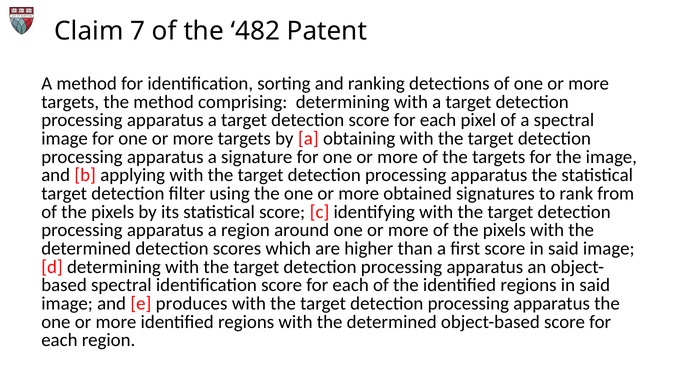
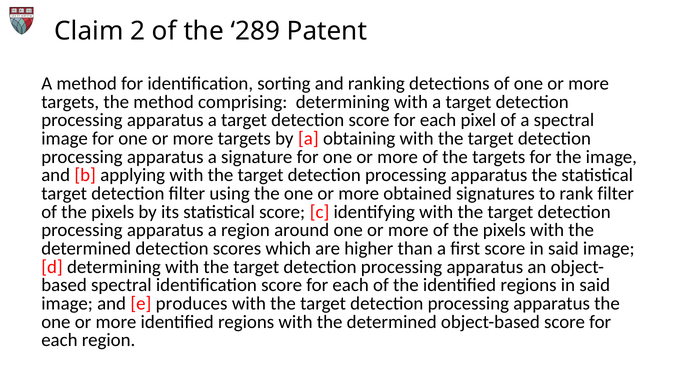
7: 7 -> 2 (138, 31)
482: 482 -> 289 (255, 31)
rank from: from -> filter (616, 193)
